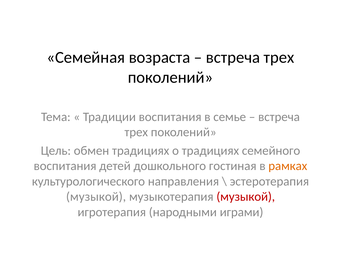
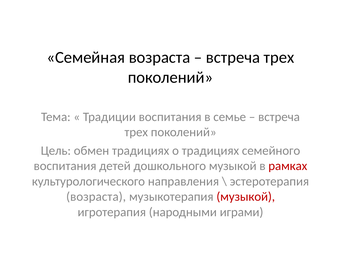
дошкольного гостиная: гостиная -> музыкой (233, 166)
рамках colour: orange -> red (288, 166)
музыкой: музыкой -> возраста (96, 196)
